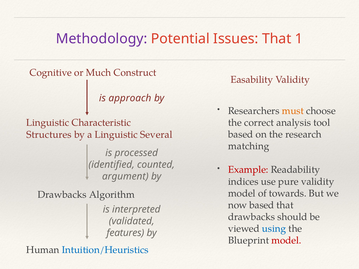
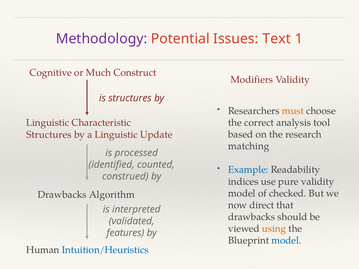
Issues That: That -> Text (277, 39)
Easability: Easability -> Modifiers (252, 80)
is approach: approach -> structures (130, 98)
Several: Several -> Update (156, 135)
Example colour: red -> blue (248, 170)
argument: argument -> construed (125, 177)
towards: towards -> checked (288, 193)
now based: based -> direct (262, 205)
using colour: blue -> orange (274, 229)
model colour: red -> blue (286, 241)
